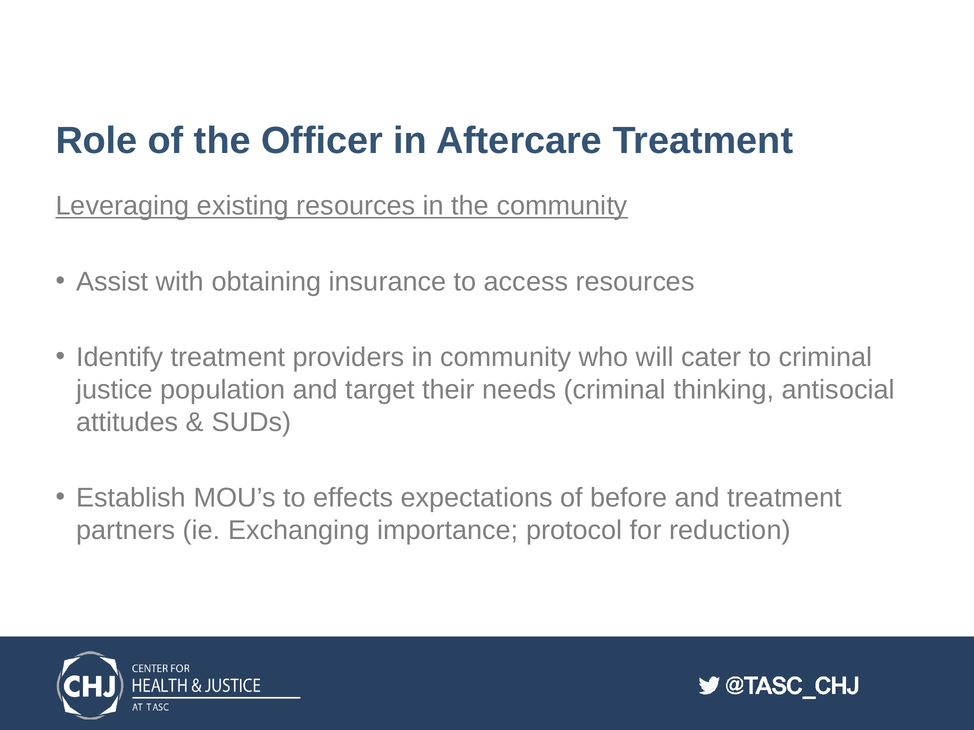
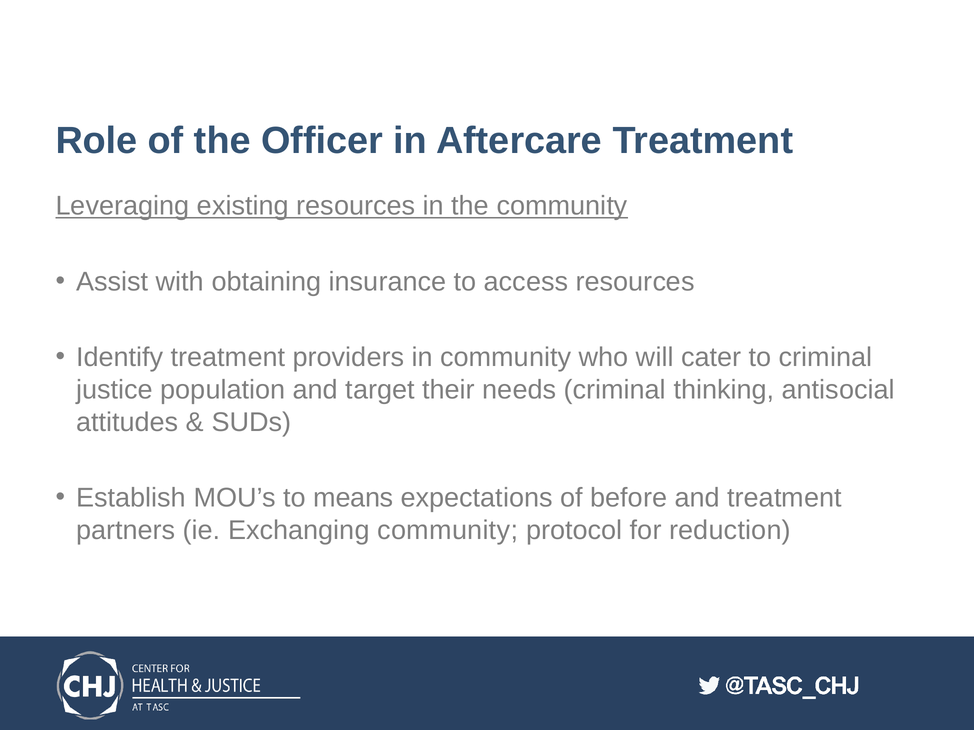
effects: effects -> means (353, 498)
Exchanging importance: importance -> community (448, 531)
